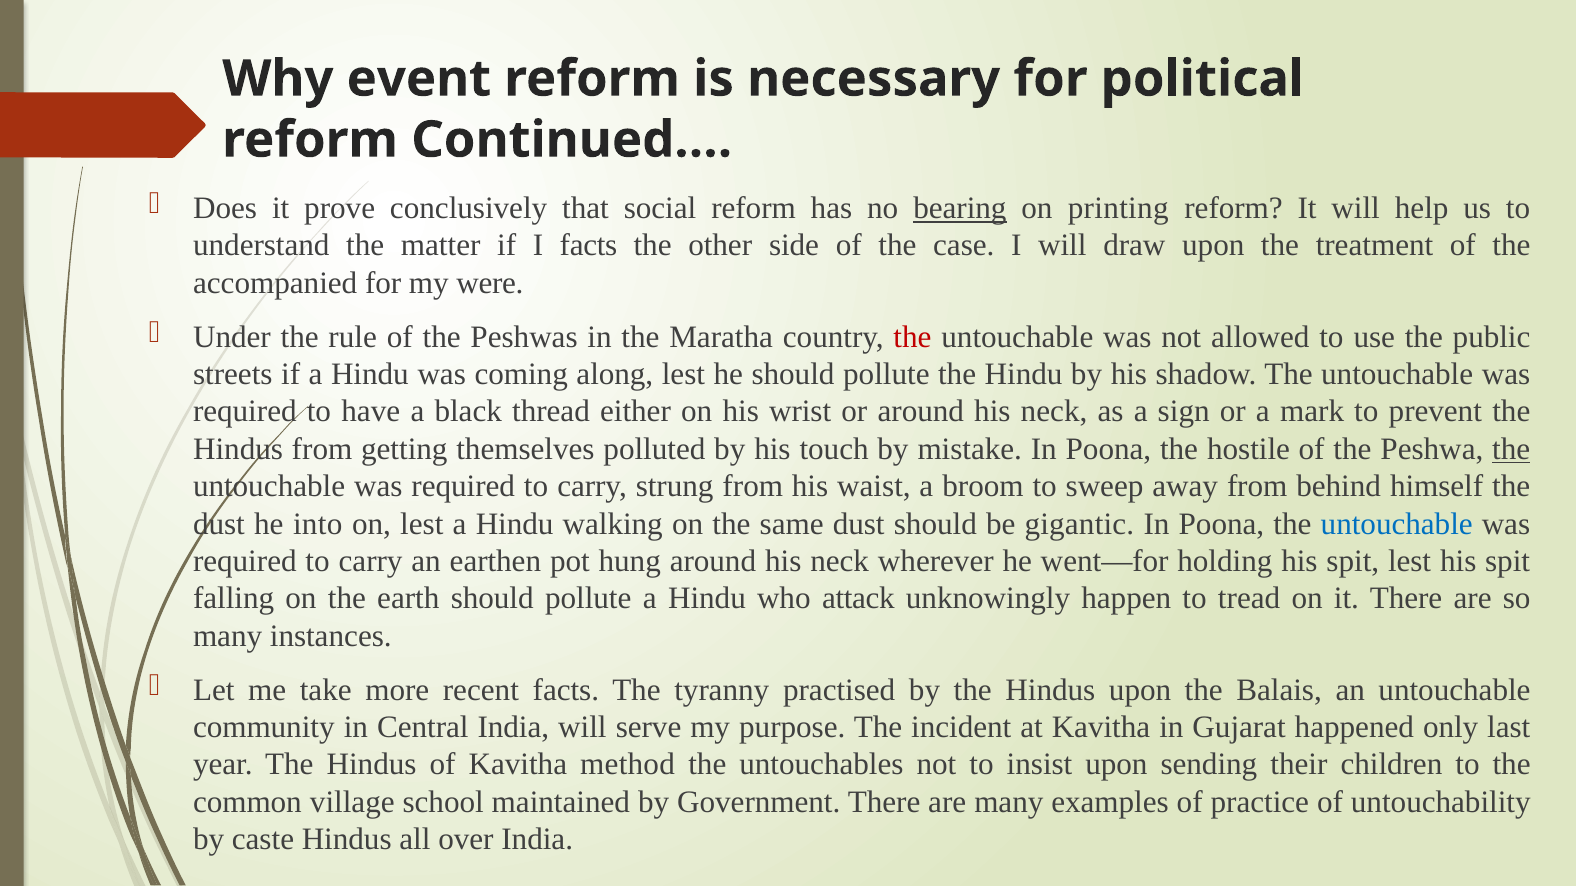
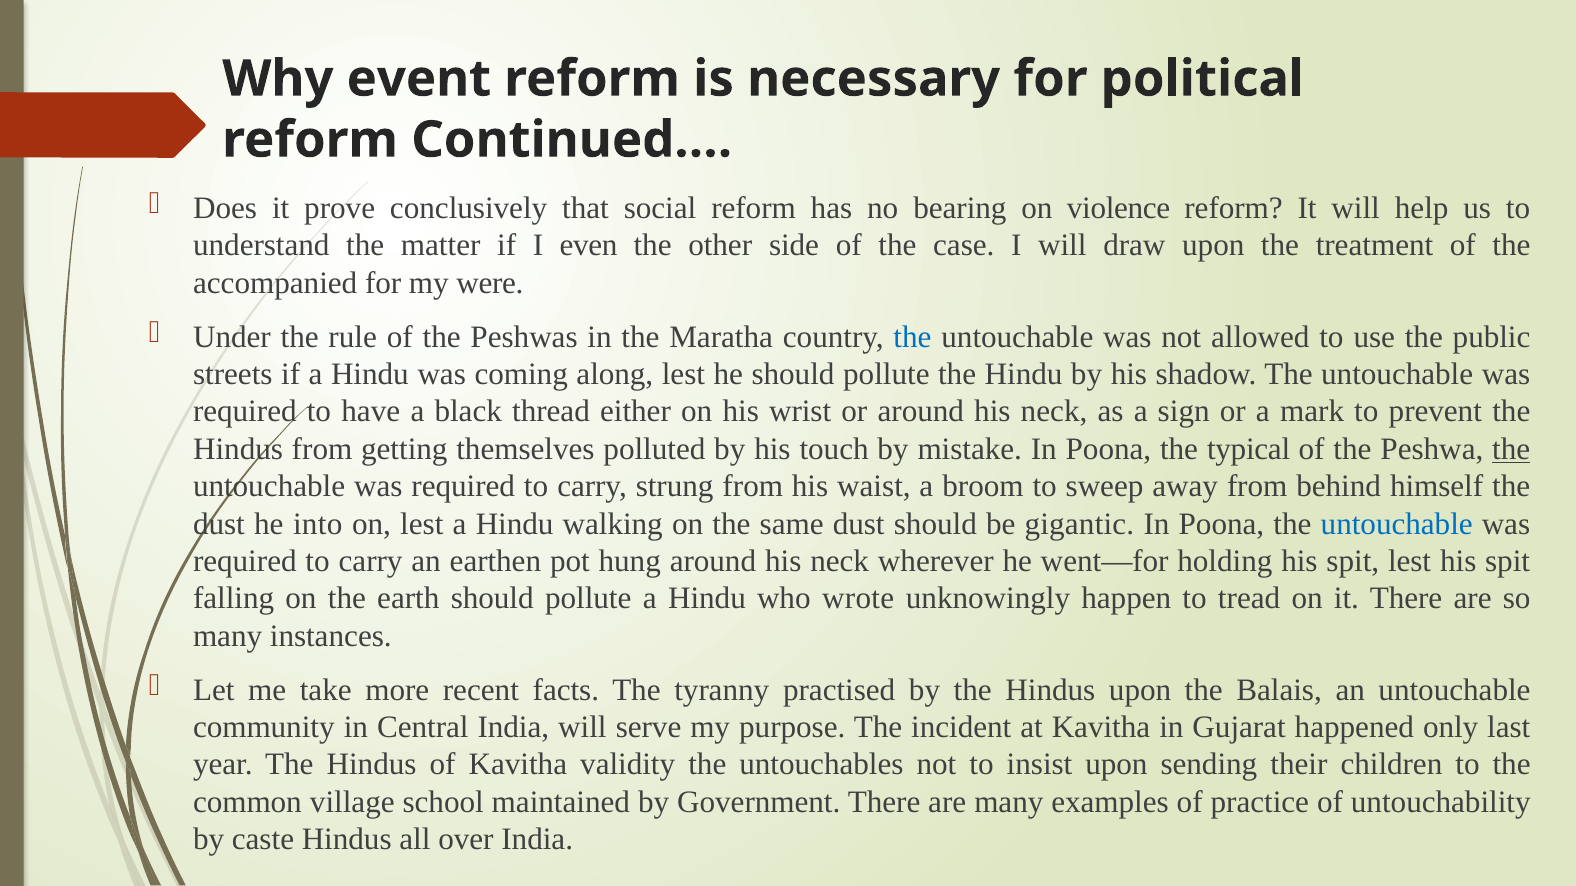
bearing underline: present -> none (960, 208)
printing: printing -> violence (1119, 208)
I facts: facts -> even (589, 246)
the colour: red -> blue (912, 337)
hostile: hostile -> typical (1249, 449)
attack: attack -> wrote (858, 599)
method: method -> validity (628, 765)
